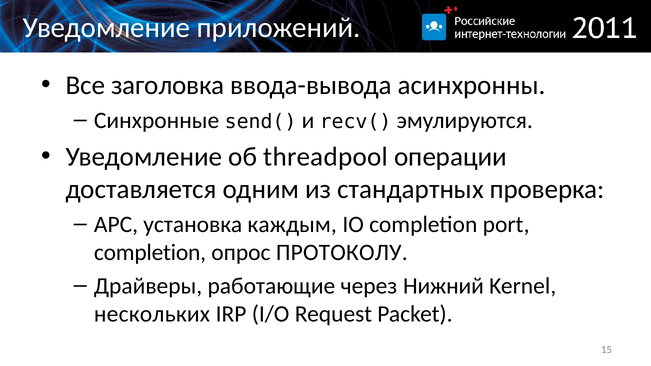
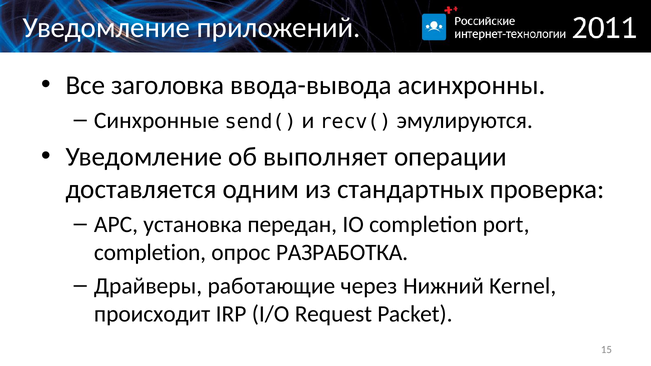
threadpool: threadpool -> выполняет (326, 157)
каждым: каждым -> передан (292, 225)
ПРОТОКОЛУ: ПРОТОКОЛУ -> РАЗРАБОТКА (342, 253)
нескольких: нескольких -> происходит (152, 314)
